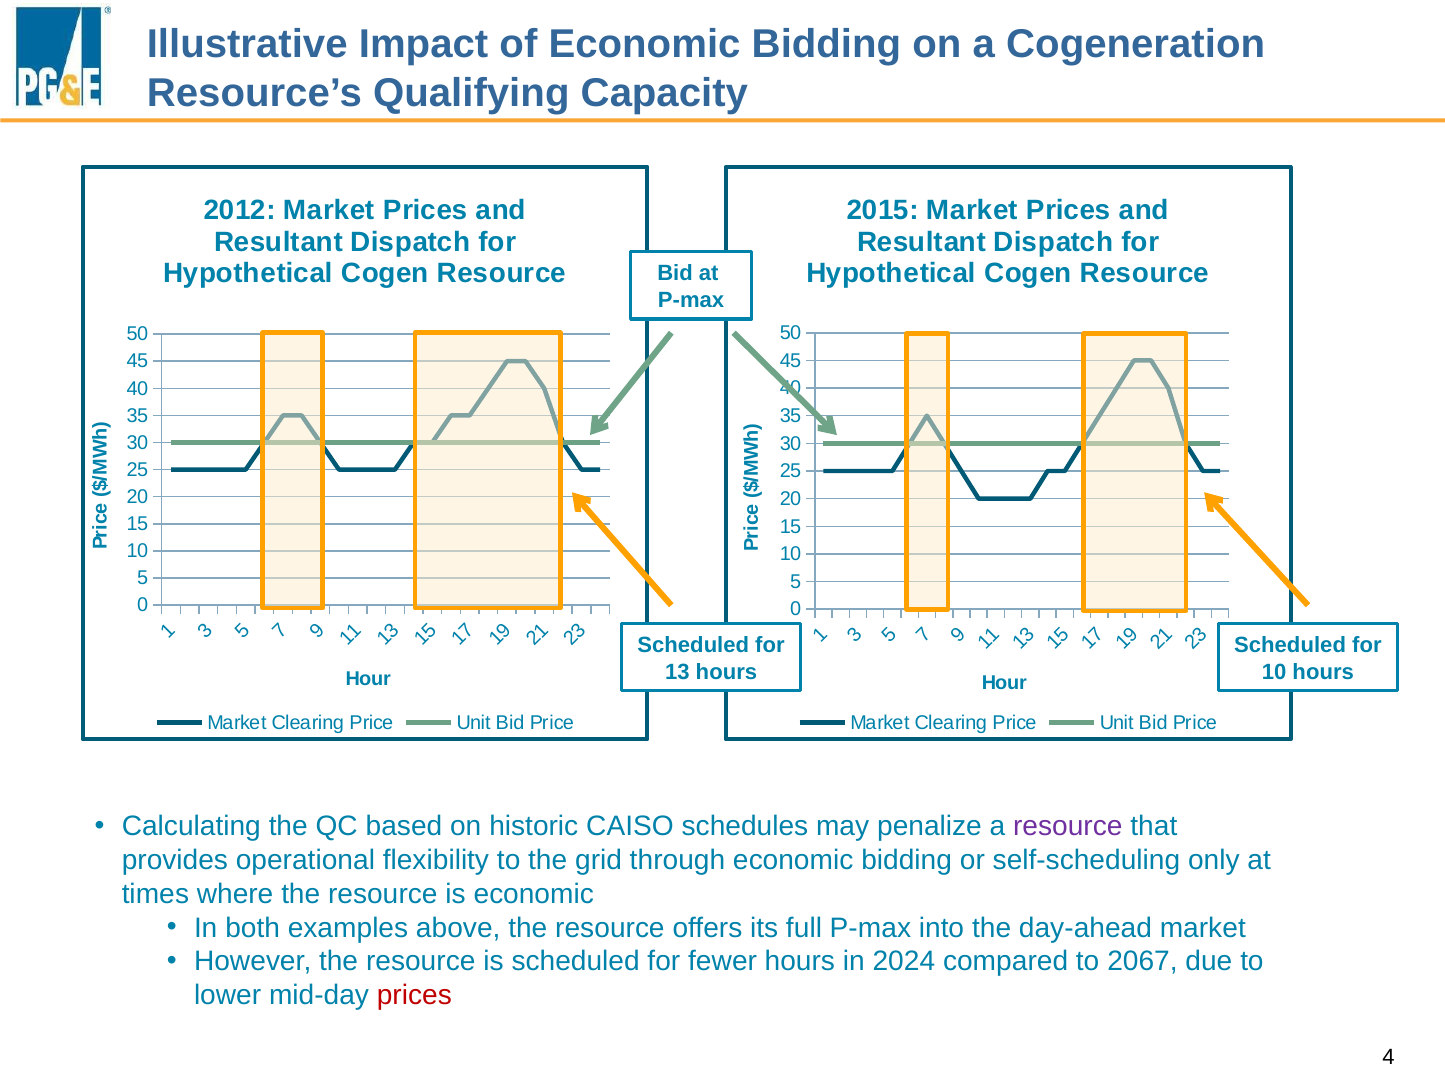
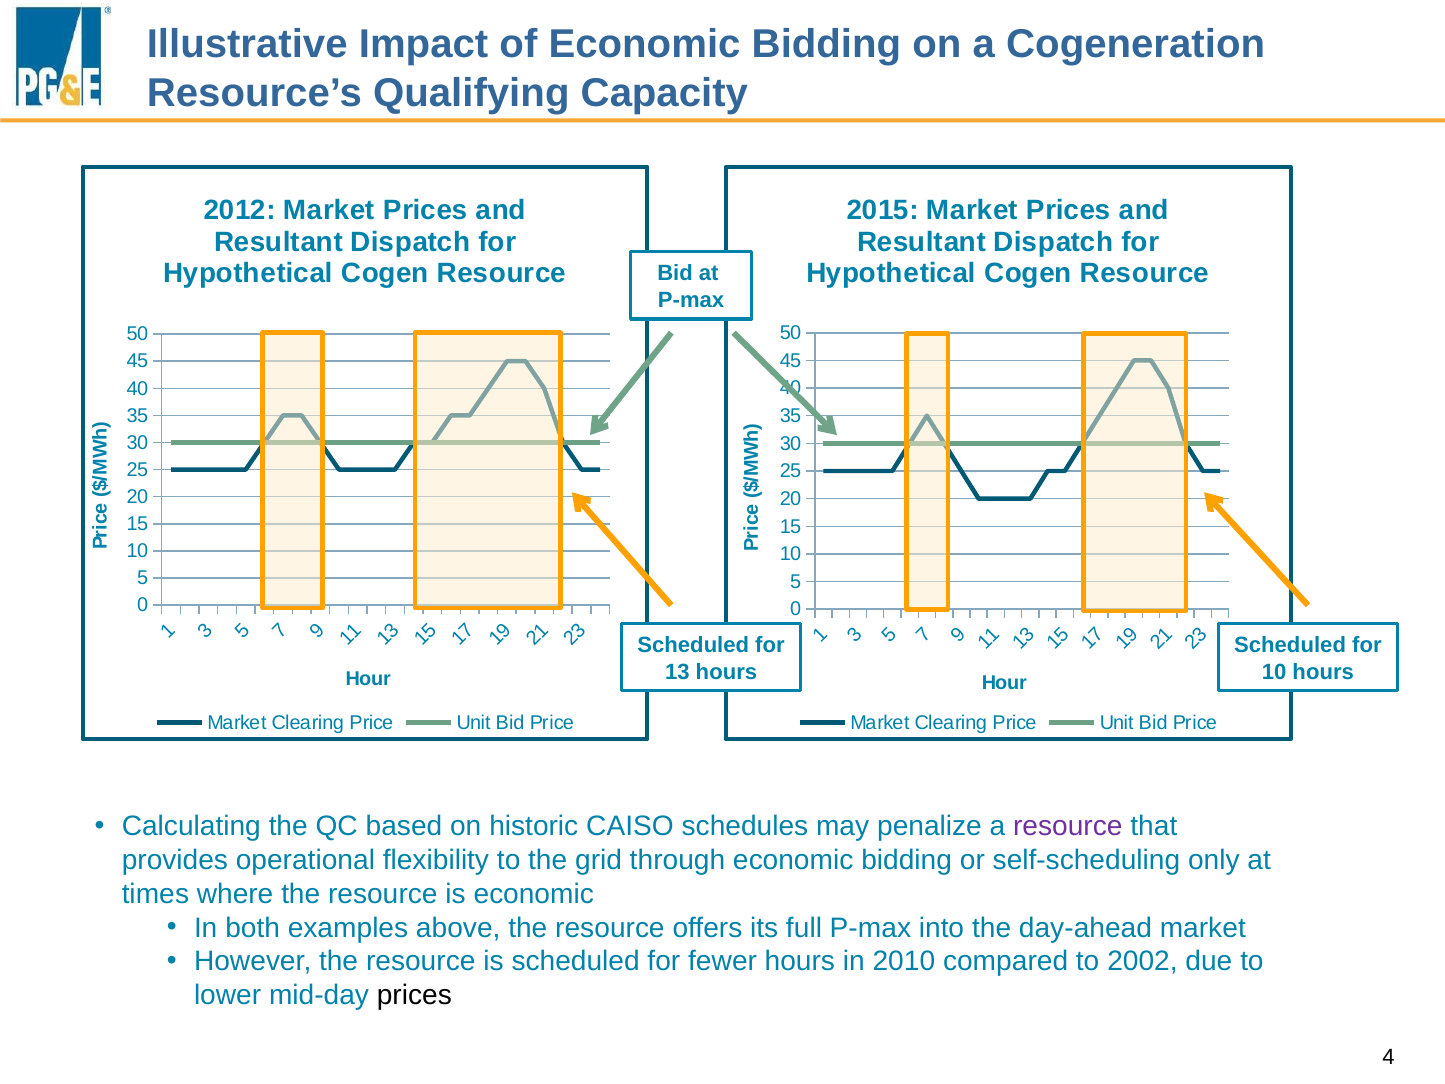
2024: 2024 -> 2010 (904, 961)
2067: 2067 -> 2002 (1142, 961)
prices colour: red -> black (414, 995)
